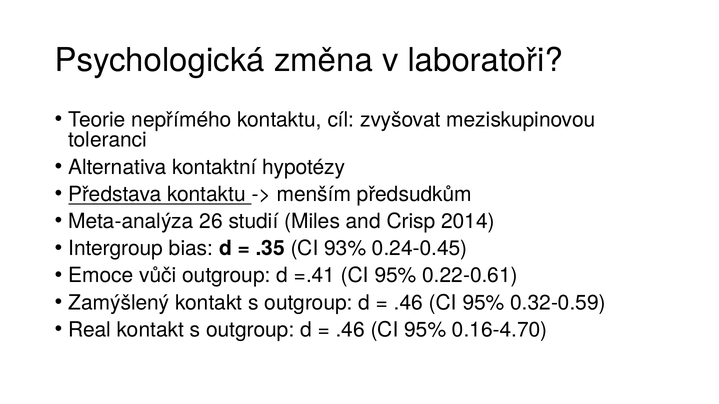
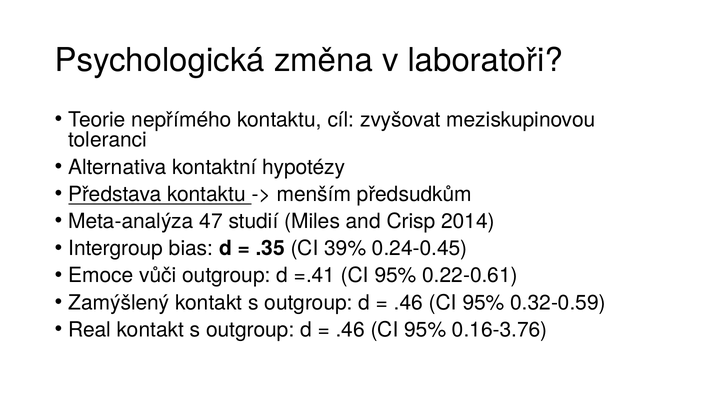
26: 26 -> 47 (211, 222)
93%: 93% -> 39% (345, 249)
0.16-4.70: 0.16-4.70 -> 0.16-3.76 (500, 330)
